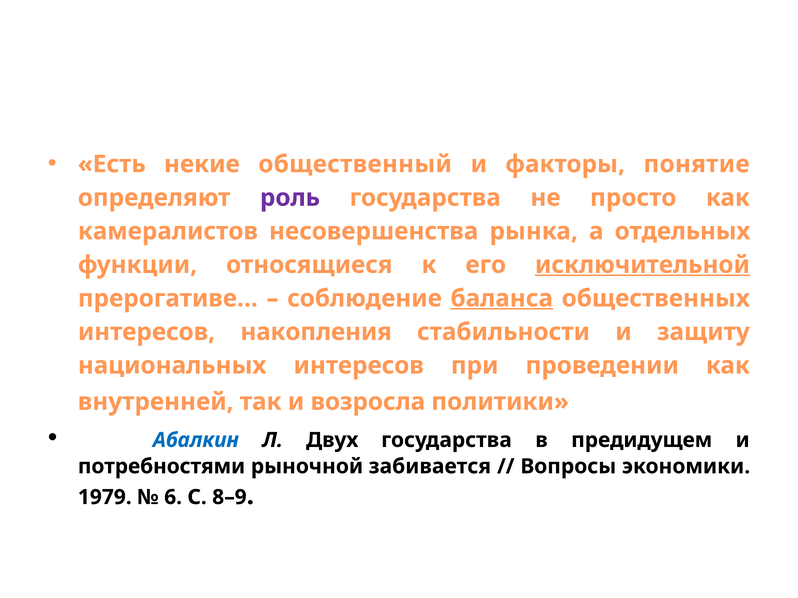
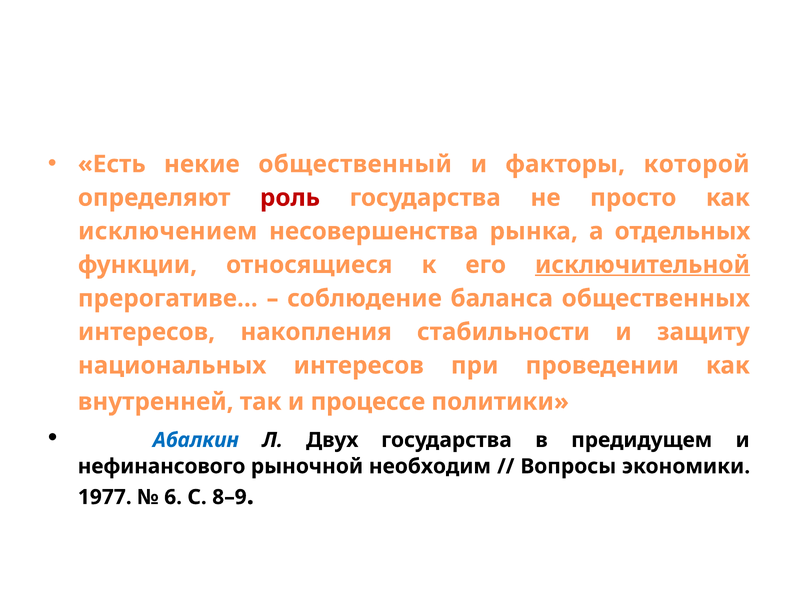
понятие: понятие -> которой (697, 164)
роль colour: purple -> red (290, 198)
камералистов: камералистов -> исключением (168, 231)
баланса underline: present -> none (502, 299)
возросла: возросла -> процессе (368, 402)
потребностями: потребностями -> нефинансового (162, 467)
забивается: забивается -> необходим (430, 467)
1979: 1979 -> 1977 (105, 498)
